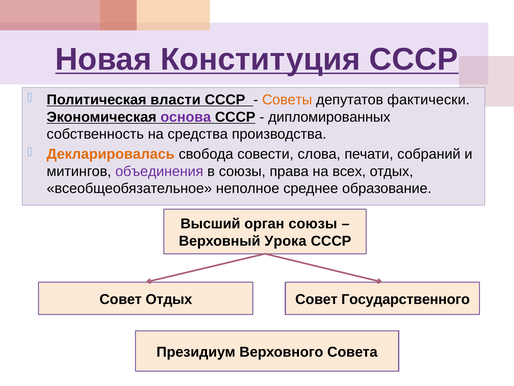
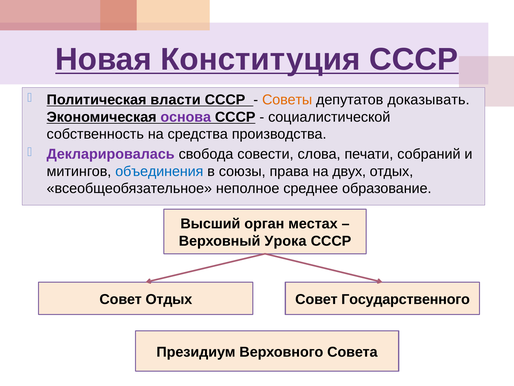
фактически: фактически -> доказывать (429, 100)
дипломированных: дипломированных -> социалистической (329, 117)
Декларировалась colour: orange -> purple (111, 154)
объединения colour: purple -> blue (159, 171)
всех: всех -> двух (349, 171)
орган союзы: союзы -> местах (313, 224)
